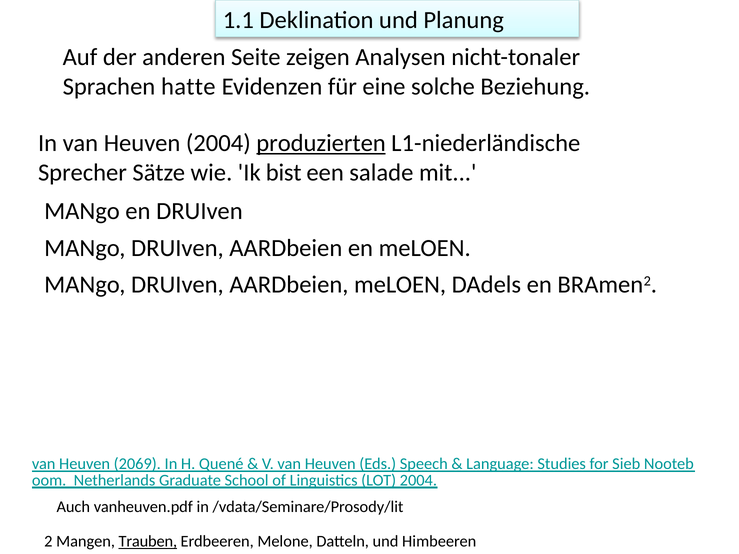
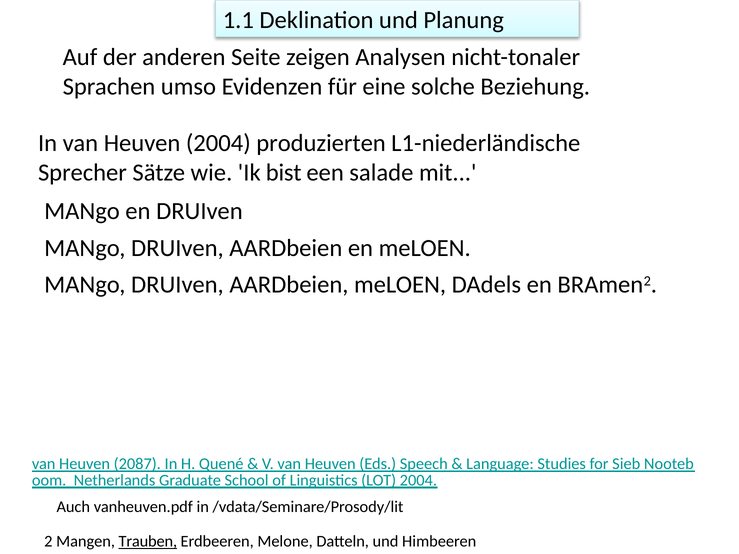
hatte: hatte -> umso (188, 87)
produzierten underline: present -> none (321, 143)
2069: 2069 -> 2087 (137, 464)
